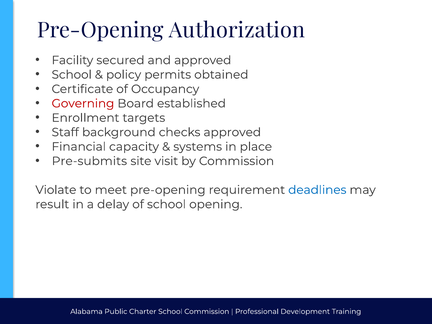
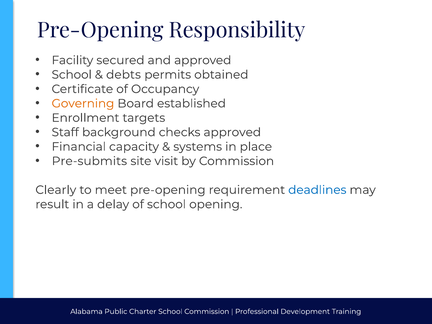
Authorization: Authorization -> Responsibility (237, 30)
policy: policy -> debts (124, 75)
Governing colour: red -> orange (83, 103)
Violate: Violate -> Clearly (56, 190)
